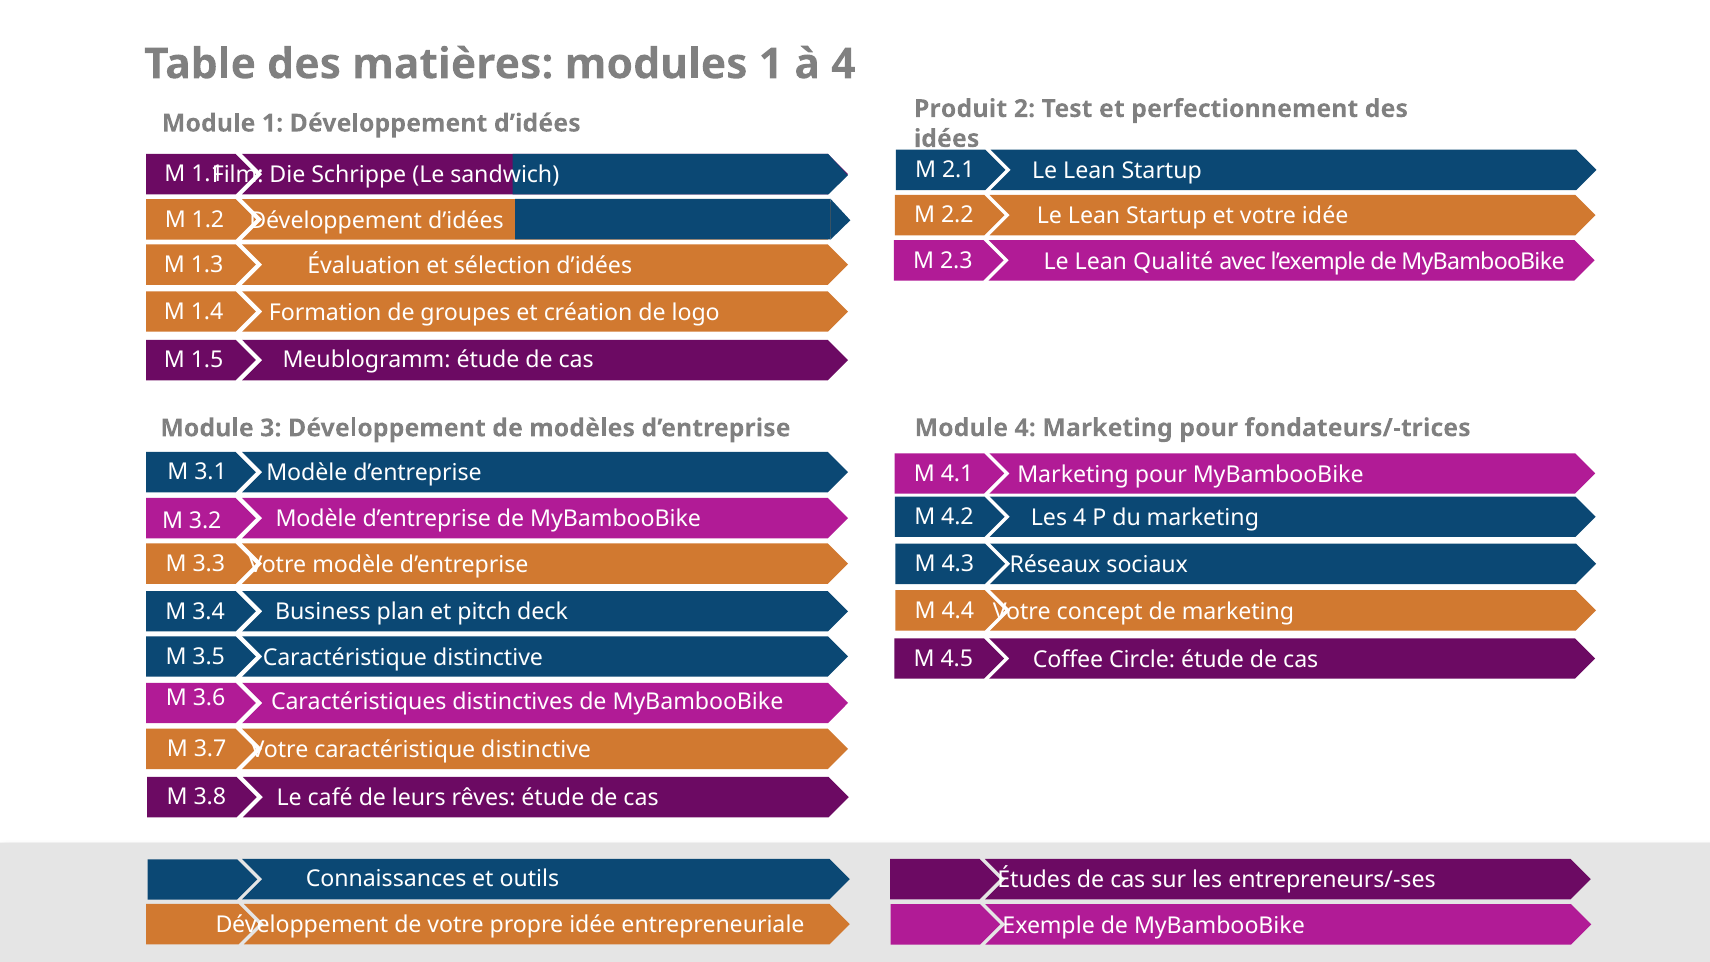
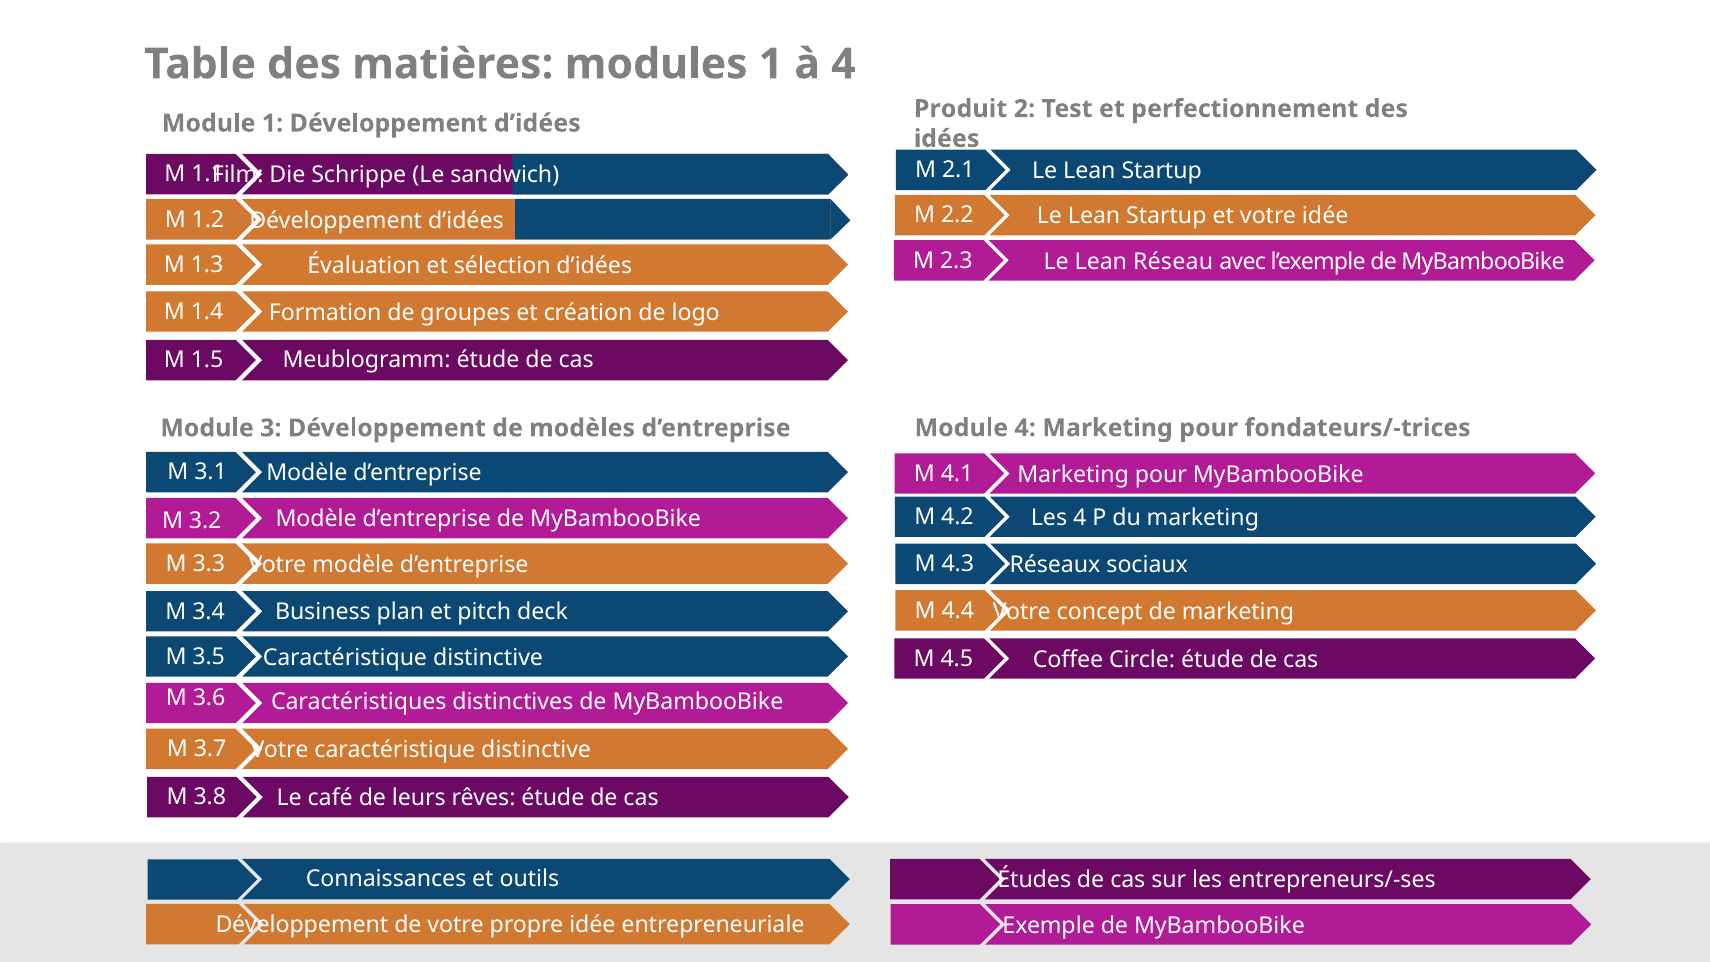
Qualité: Qualité -> Réseau (1173, 261)
